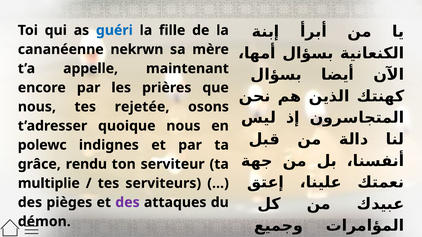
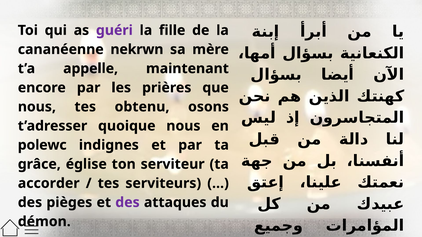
guéri colour: blue -> purple (114, 30)
rejetée: rejetée -> obtenu (142, 107)
rendu: rendu -> église (86, 164)
multiplie: multiplie -> accorder (49, 184)
